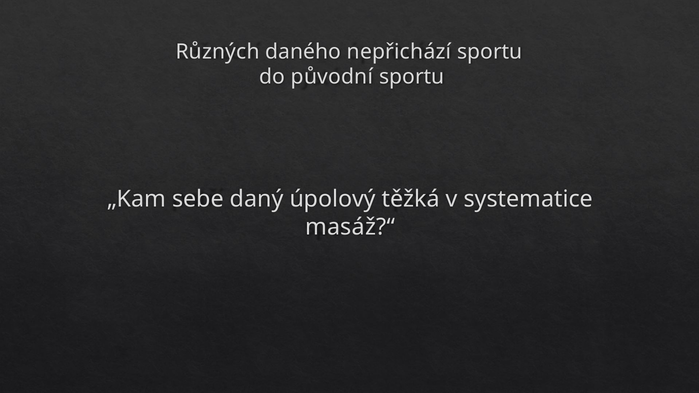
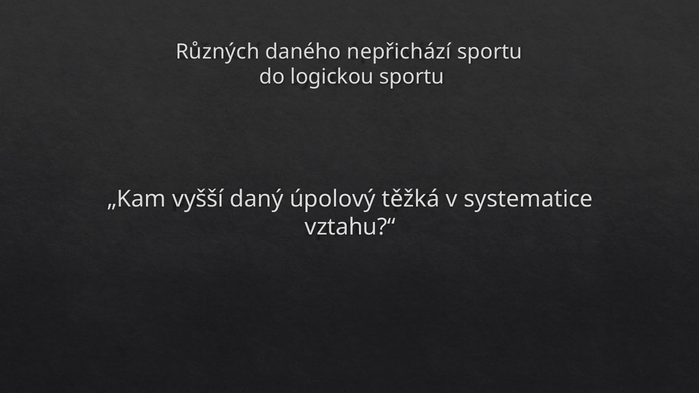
původní: původní -> logickou (332, 77)
sebe: sebe -> vyšší (198, 199)
masáž?“: masáž?“ -> vztahu?“ (350, 227)
